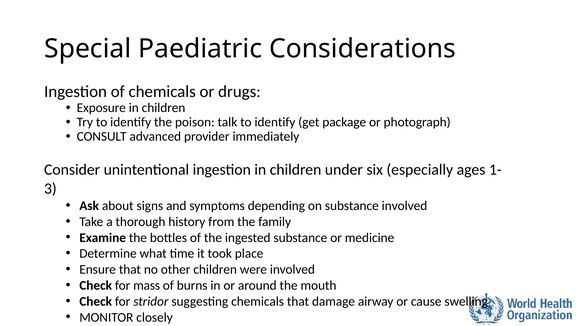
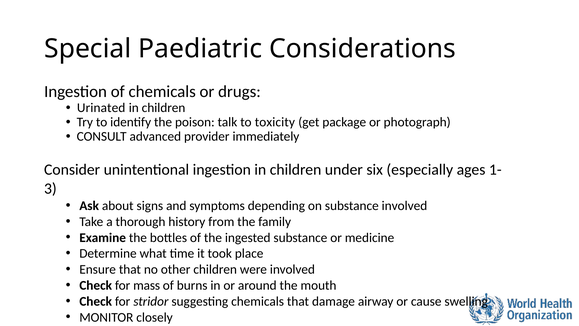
Exposure: Exposure -> Urinated (101, 108)
talk to identify: identify -> toxicity (275, 122)
